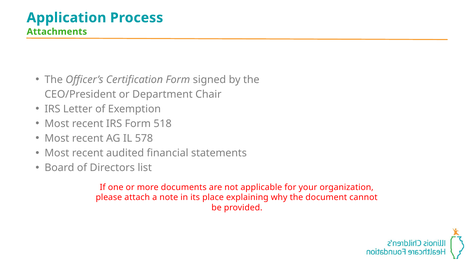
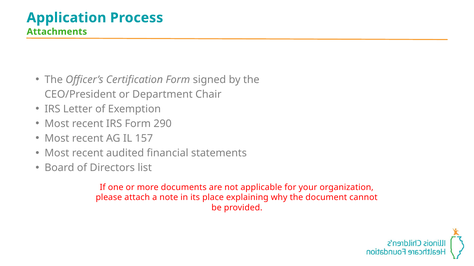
518: 518 -> 290 (163, 124)
578: 578 -> 157 (144, 139)
